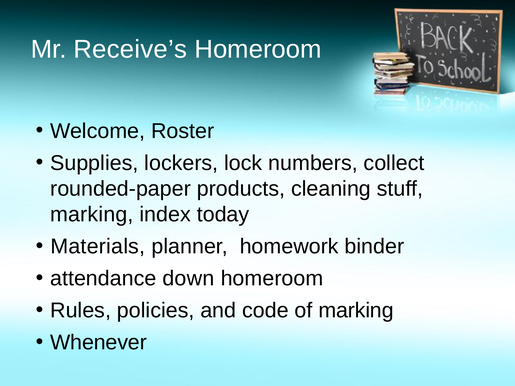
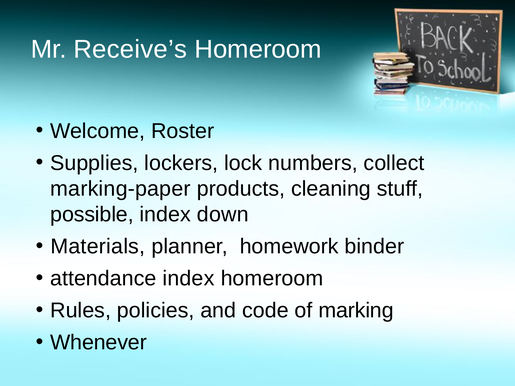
rounded-paper: rounded-paper -> marking-paper (120, 189)
marking: marking -> possible (92, 215)
today: today -> down (223, 215)
attendance down: down -> index (188, 279)
